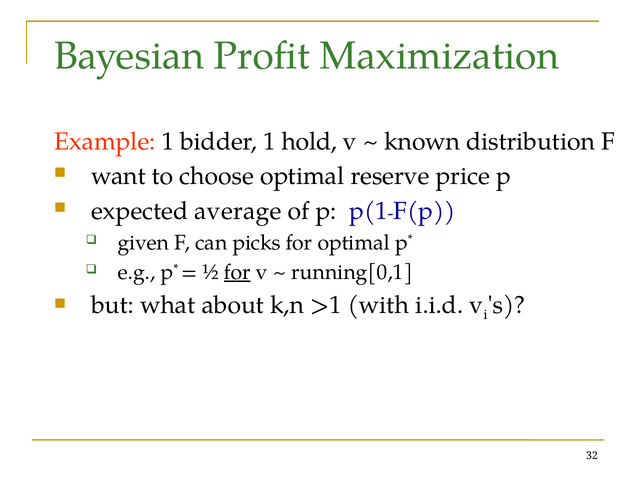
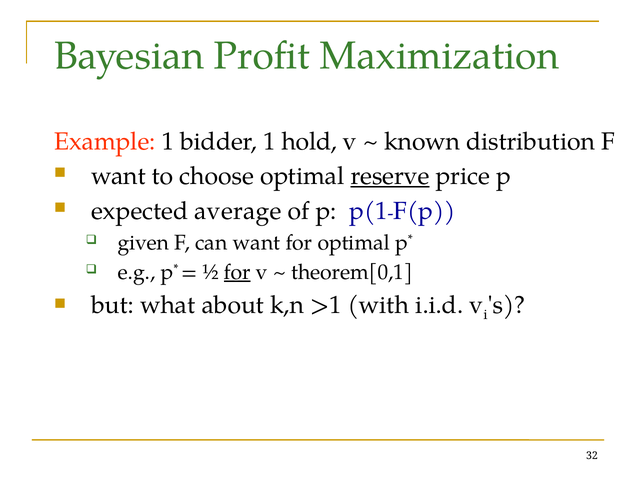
reserve underline: none -> present (390, 176)
can picks: picks -> want (257, 243)
running[0,1: running[0,1 -> theorem[0,1 (352, 272)
